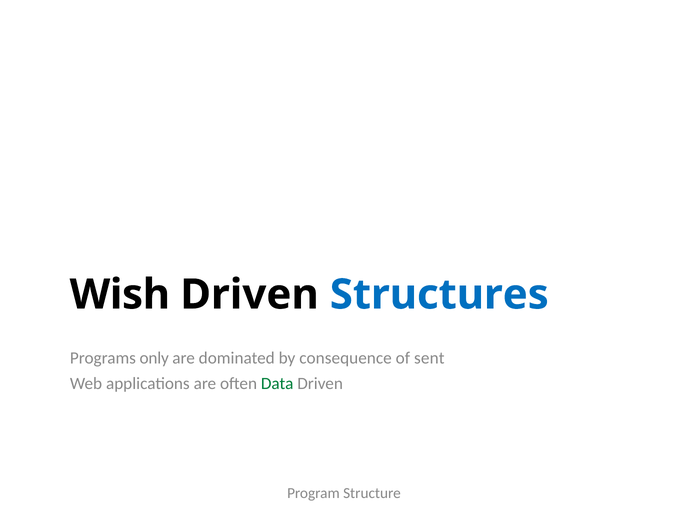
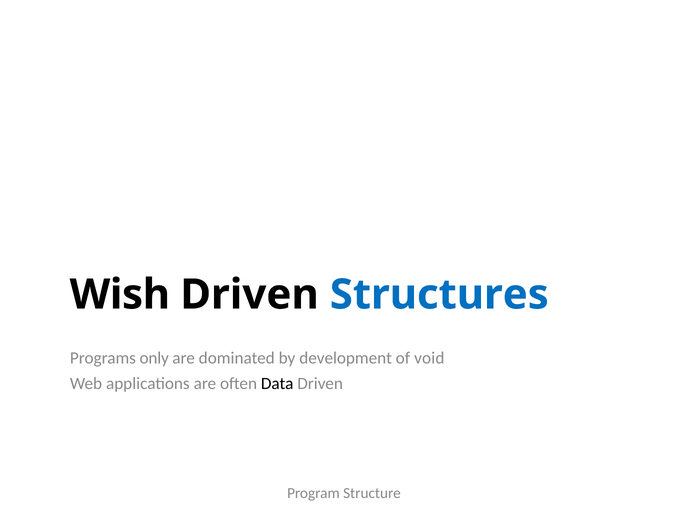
consequence: consequence -> development (346, 358)
sent: sent -> void (429, 358)
Data colour: green -> black (277, 384)
